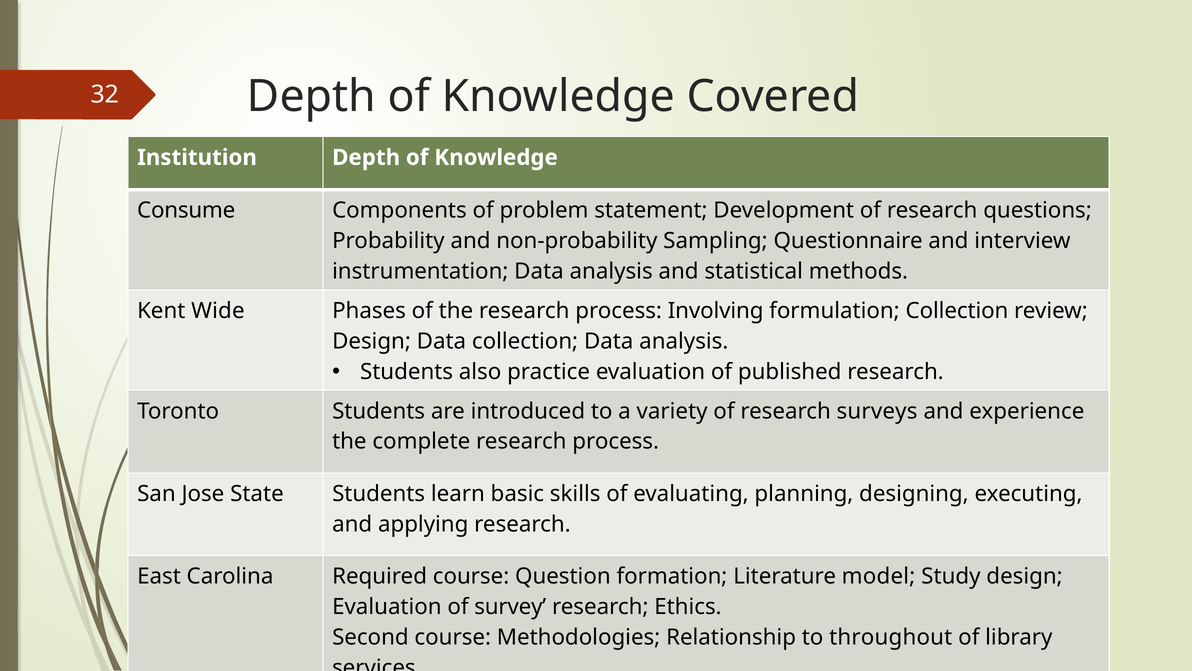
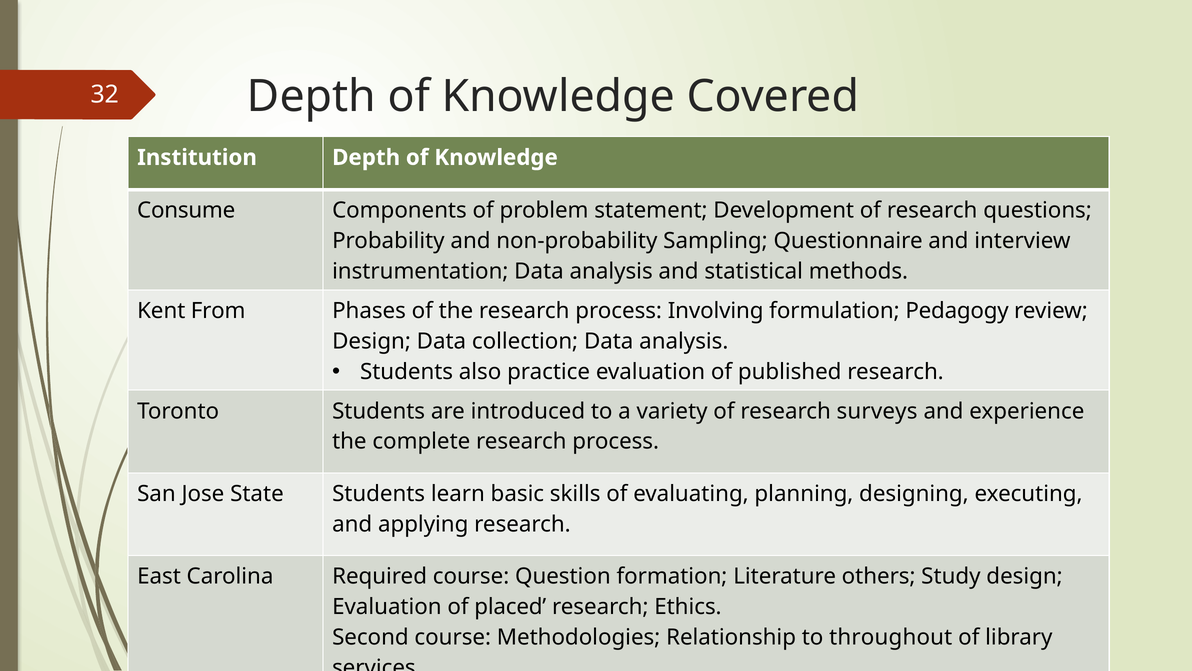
Wide: Wide -> From (218, 311)
formulation Collection: Collection -> Pedagogy (957, 311)
model: model -> others (879, 576)
survey: survey -> placed (510, 606)
